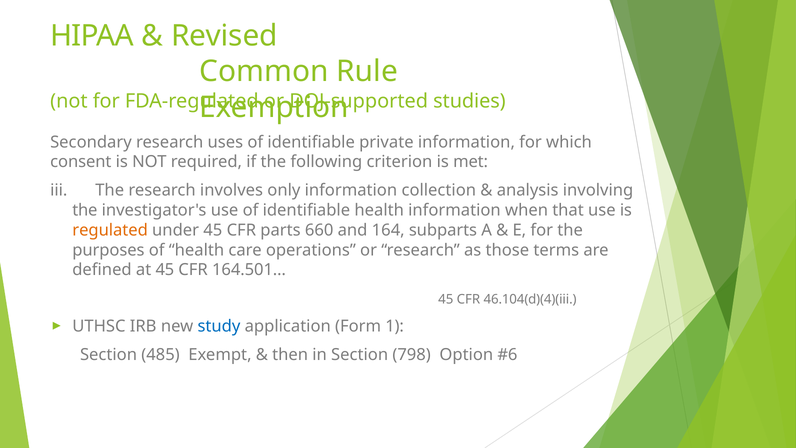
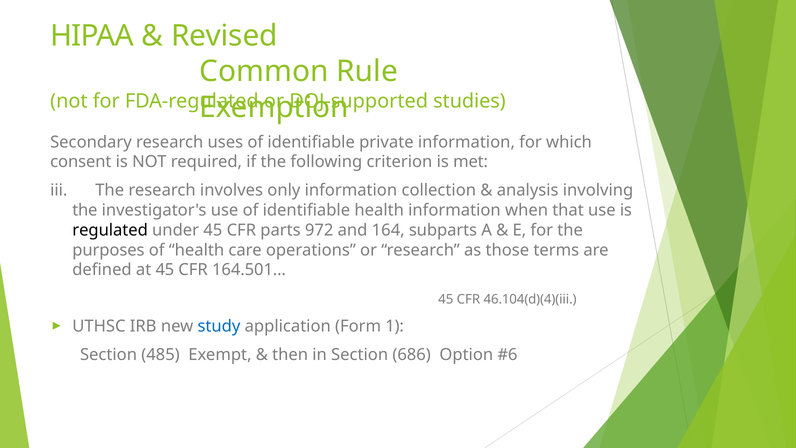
regulated colour: orange -> black (110, 230)
660: 660 -> 972 (319, 230)
798: 798 -> 686 (412, 354)
